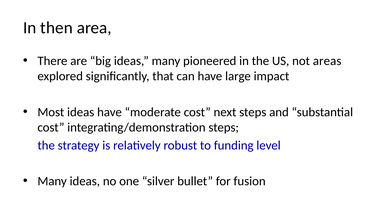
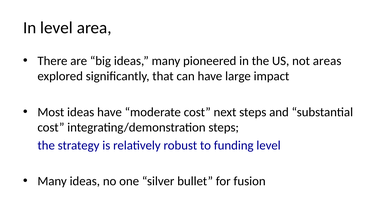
In then: then -> level (56, 28)
